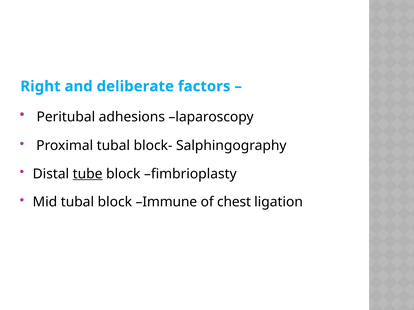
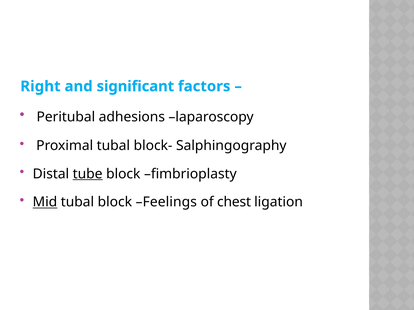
deliberate: deliberate -> significant (135, 86)
Mid underline: none -> present (45, 202)
Immune: Immune -> Feelings (166, 202)
